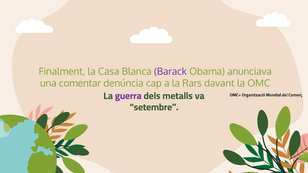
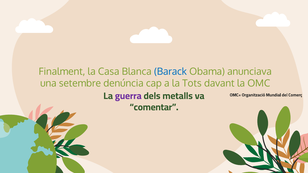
Barack colour: purple -> blue (170, 72)
comentar: comentar -> setembre (80, 84)
Rars: Rars -> Tots (192, 84)
setembre: setembre -> comentar (154, 107)
